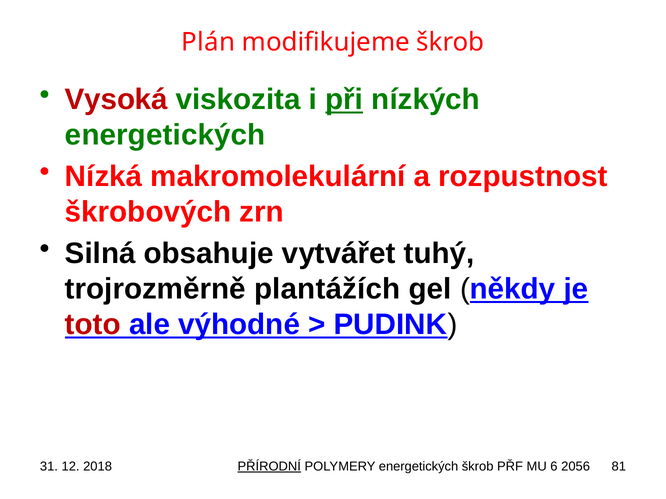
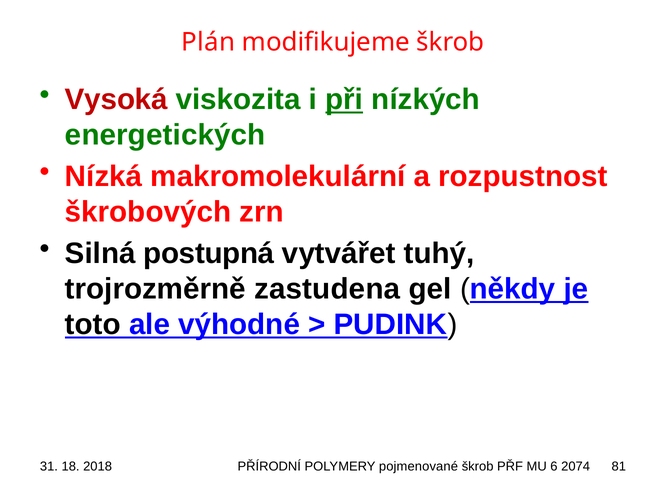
obsahuje: obsahuje -> postupná (209, 254)
plantážích: plantážích -> zastudena (327, 289)
toto colour: red -> black (93, 325)
12: 12 -> 18 (71, 467)
PŘÍRODNÍ underline: present -> none (269, 467)
POLYMERY energetických: energetických -> pojmenované (418, 467)
2056: 2056 -> 2074 (576, 467)
